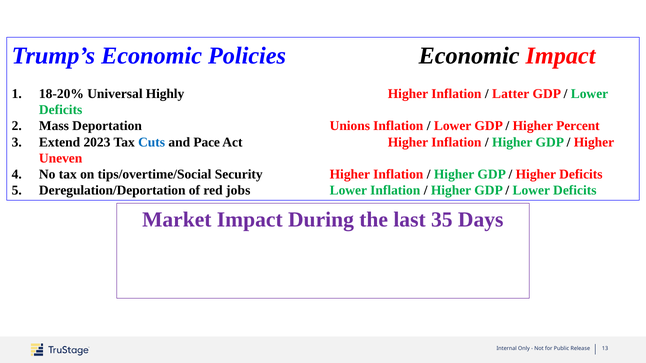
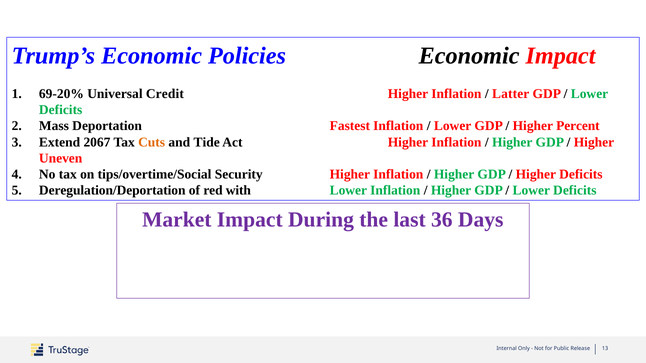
18-20%: 18-20% -> 69-20% (61, 94)
Highly: Highly -> Credit (165, 94)
Unions: Unions -> Fastest (350, 126)
2023: 2023 -> 2067 (97, 142)
Cuts colour: blue -> orange (152, 142)
Pace: Pace -> Tide (207, 142)
jobs: jobs -> with (238, 191)
35: 35 -> 36 (442, 220)
